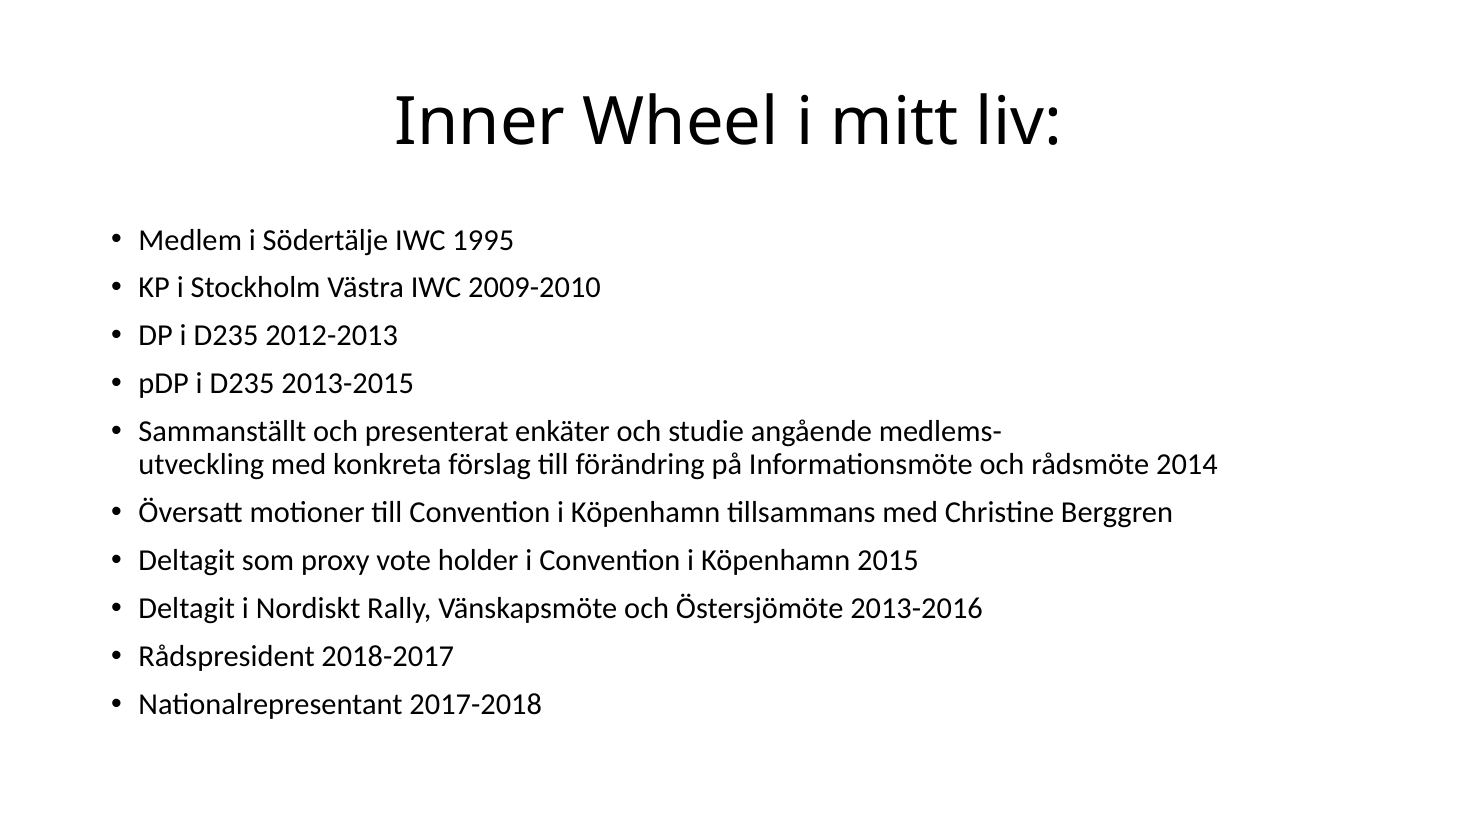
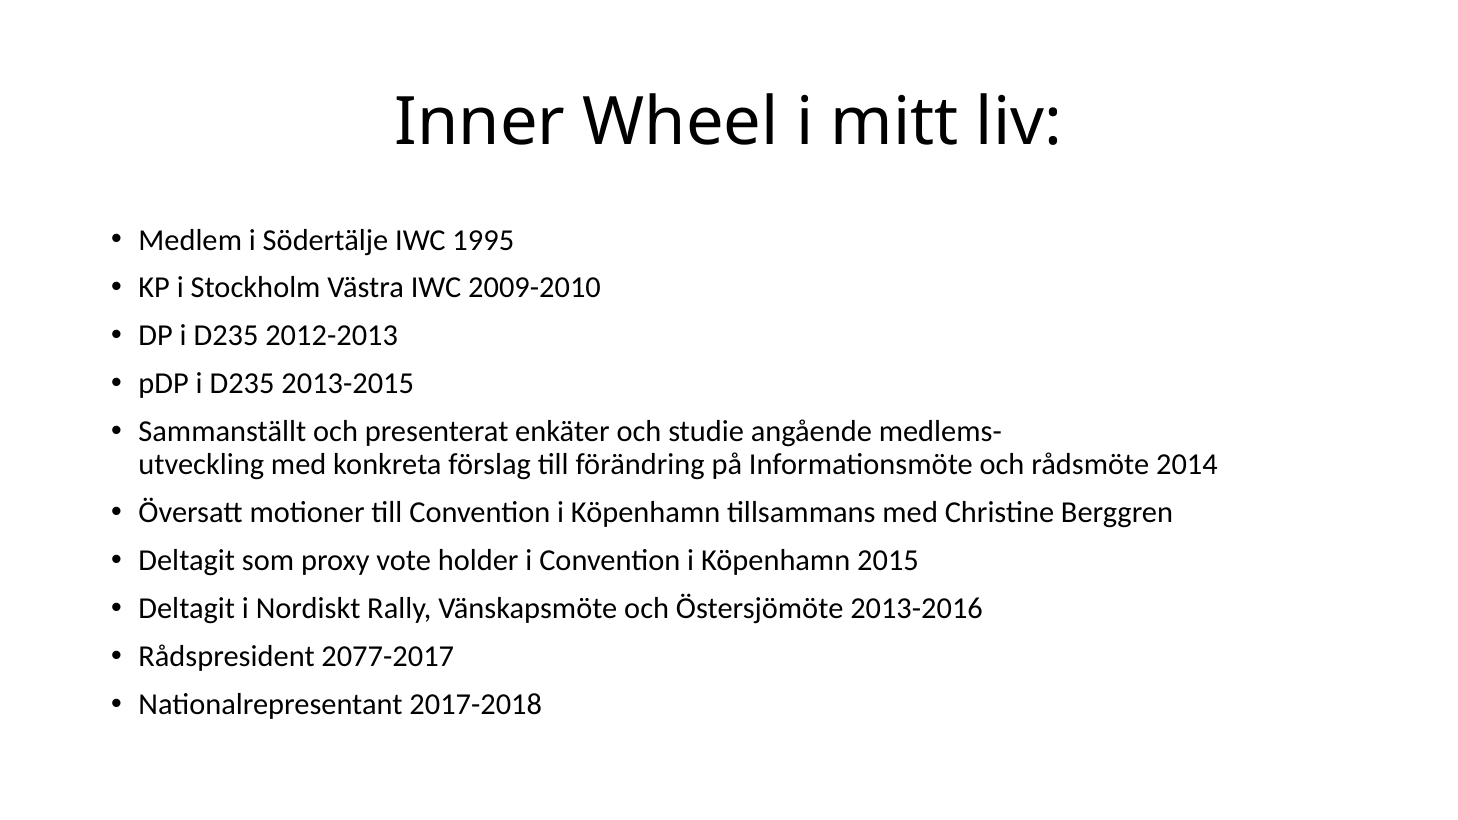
2018-2017: 2018-2017 -> 2077-2017 (388, 657)
